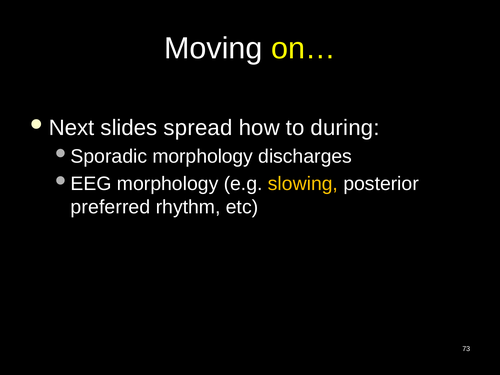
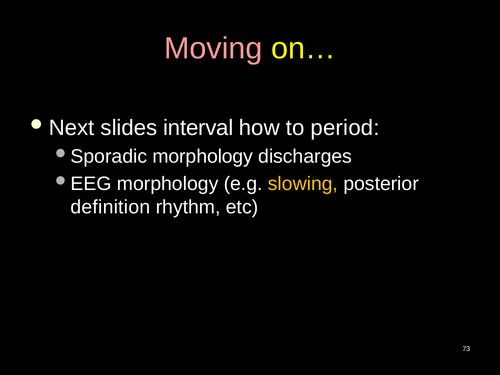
Moving colour: white -> pink (213, 48)
spread: spread -> interval (198, 128)
during: during -> period (345, 128)
preferred: preferred -> definition (110, 207)
